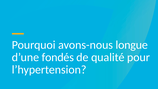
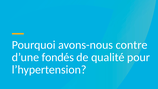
longue: longue -> contre (132, 45)
